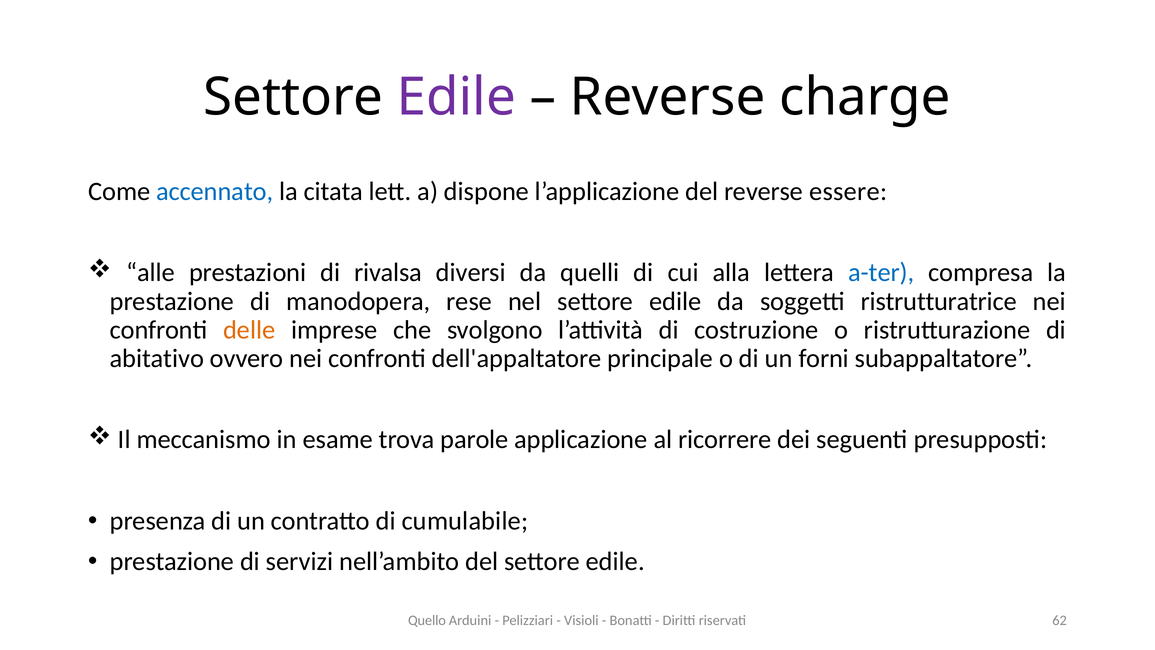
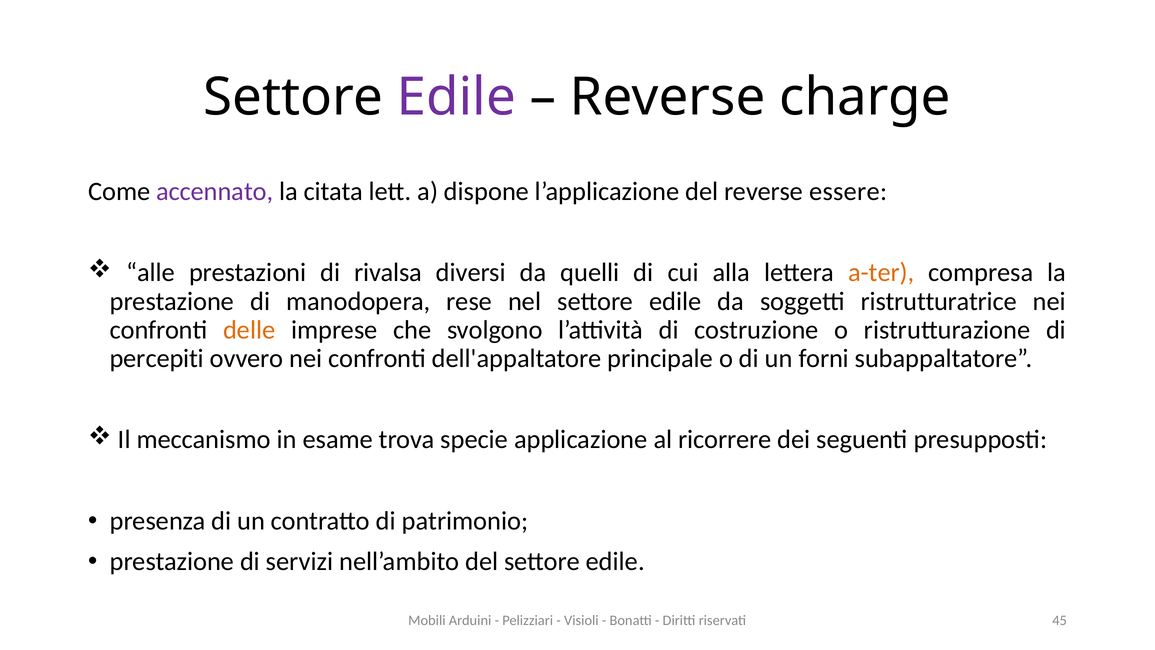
accennato colour: blue -> purple (215, 191)
a-ter colour: blue -> orange (881, 273)
abitativo: abitativo -> percepiti (157, 358)
parole: parole -> specie (474, 440)
cumulabile: cumulabile -> patrimonio (465, 521)
Quello: Quello -> Mobili (427, 620)
62: 62 -> 45 (1060, 620)
